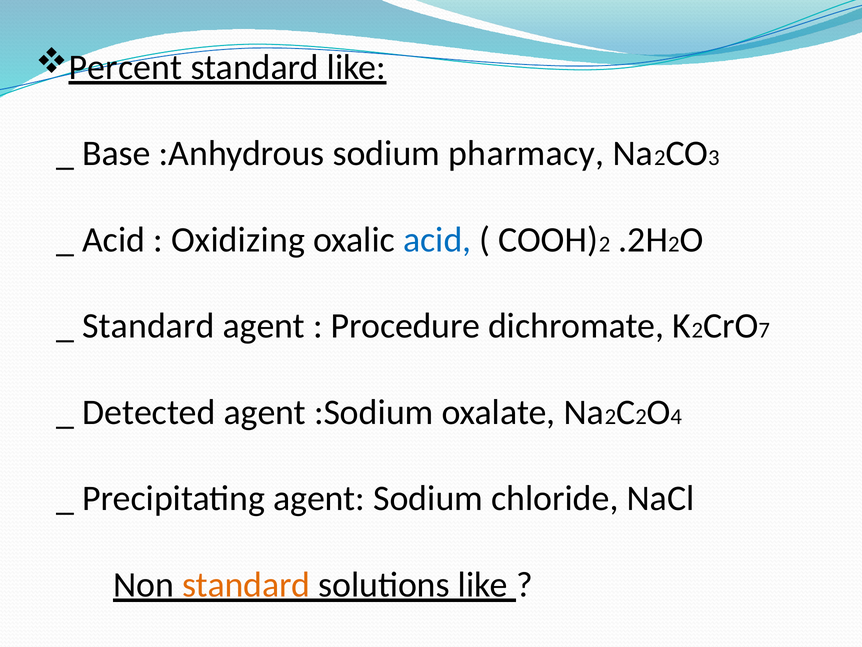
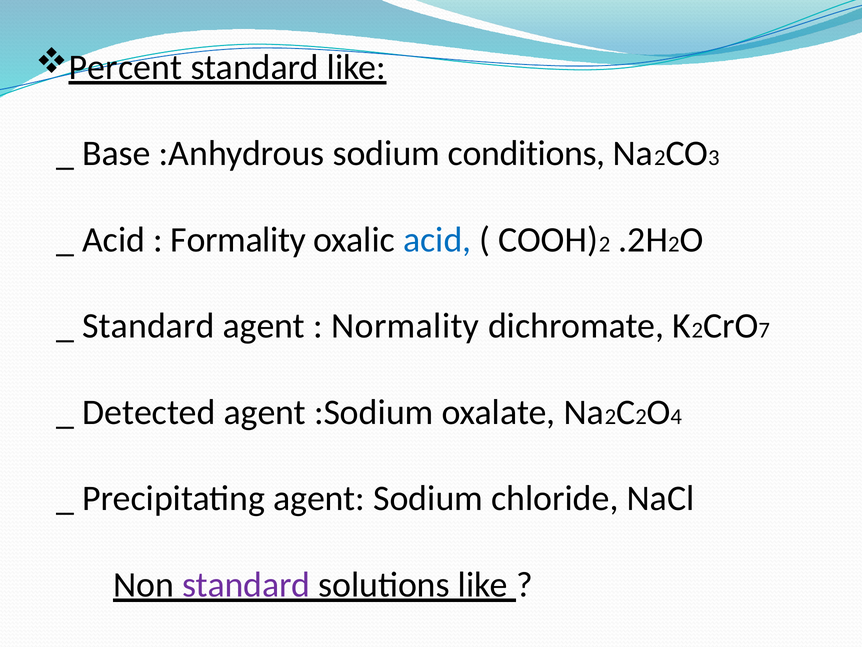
pharmacy: pharmacy -> conditions (527, 153)
Oxidizing: Oxidizing -> Formality (238, 240)
Procedure: Procedure -> Normality (405, 326)
standard colour: orange -> purple (246, 584)
